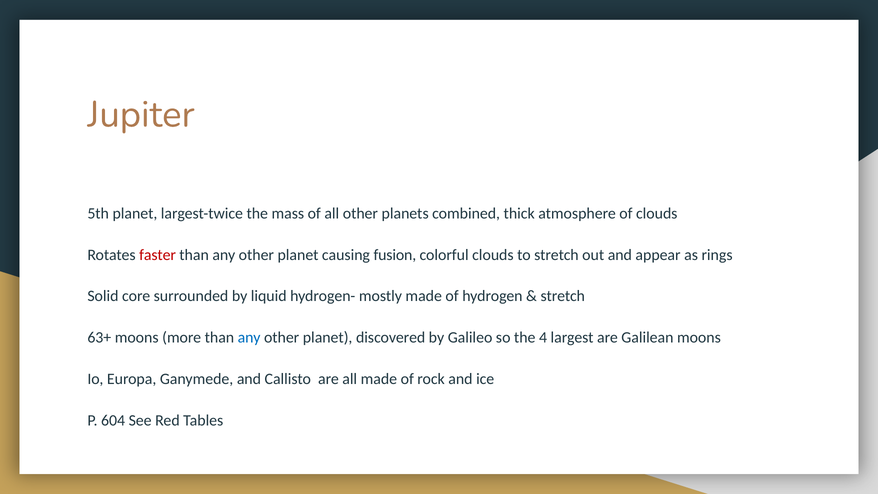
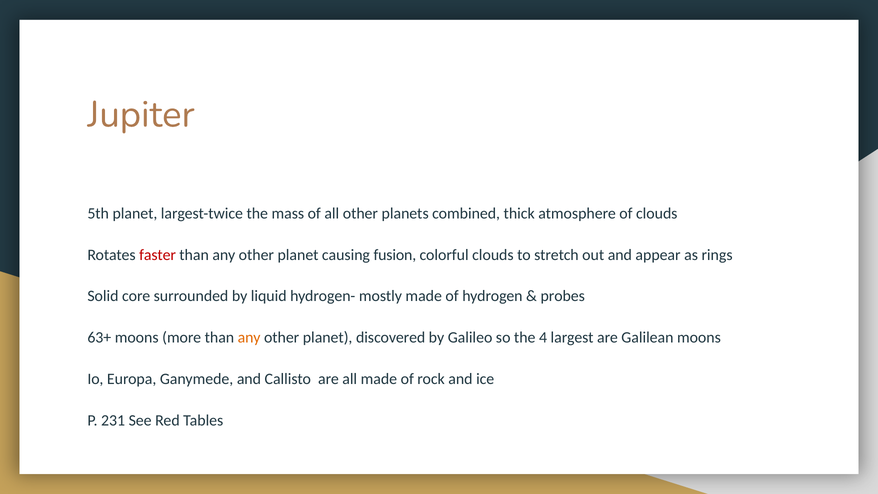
stretch: stretch -> probes (563, 296)
any colour: blue -> orange (249, 338)
604: 604 -> 231 (113, 420)
